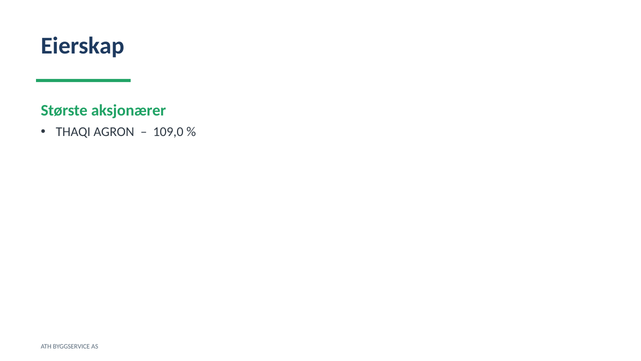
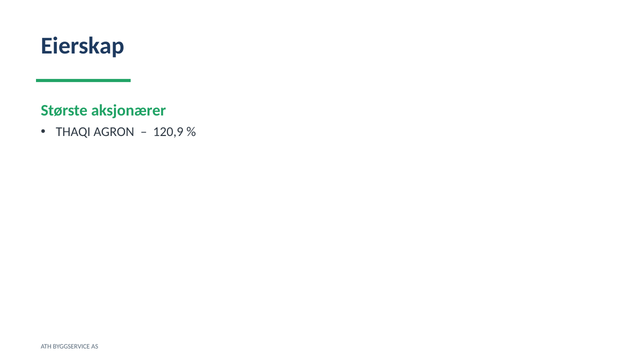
109,0: 109,0 -> 120,9 (168, 132)
